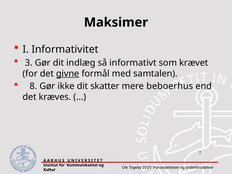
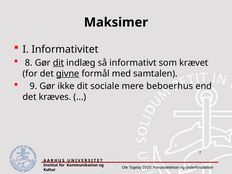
3: 3 -> 8 (29, 63)
dit underline: none -> present (58, 63)
8: 8 -> 9 (33, 86)
skatter: skatter -> sociale (105, 86)
